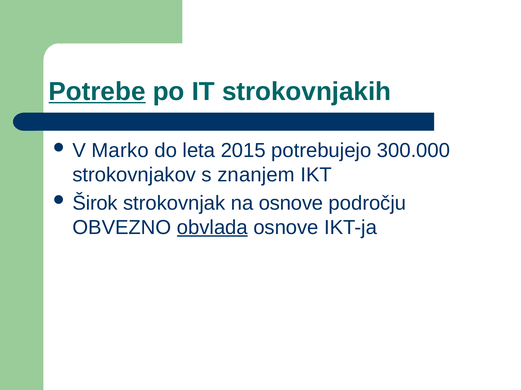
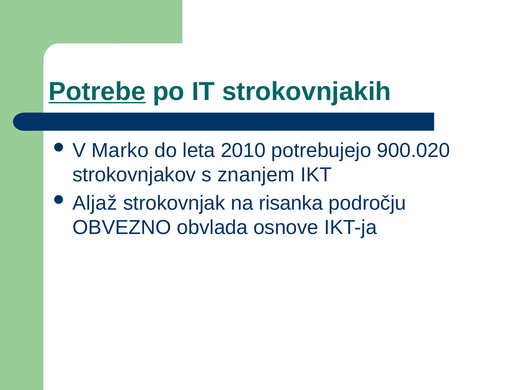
2015: 2015 -> 2010 (243, 151)
300.000: 300.000 -> 900.020 (414, 151)
Širok: Širok -> Aljaž (95, 203)
na osnove: osnove -> risanka (291, 203)
obvlada underline: present -> none (212, 228)
